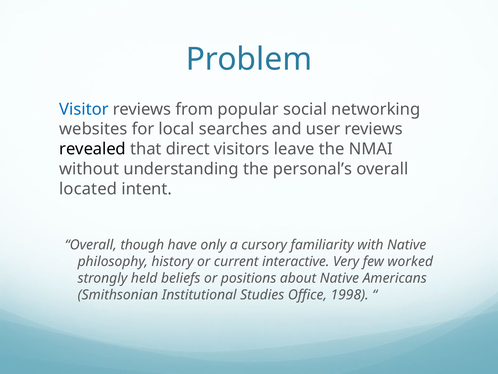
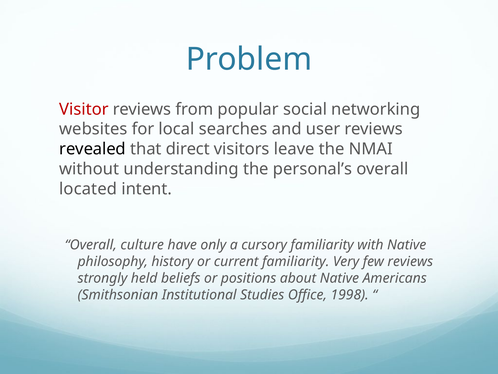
Visitor colour: blue -> red (84, 109)
though: though -> culture (142, 245)
current interactive: interactive -> familiarity (296, 261)
few worked: worked -> reviews (410, 261)
